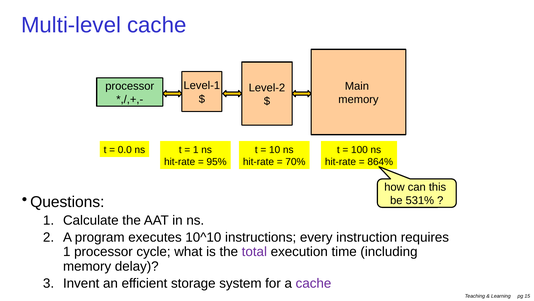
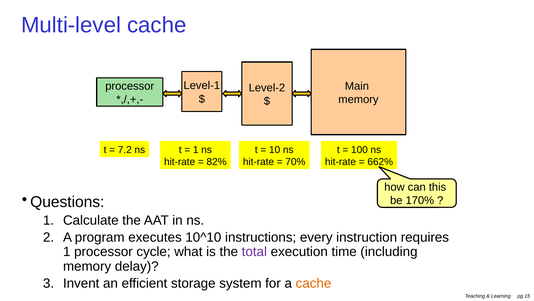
0.0: 0.0 -> 7.2 (125, 149)
95%: 95% -> 82% (217, 161)
864%: 864% -> 662% (380, 161)
531%: 531% -> 170% (420, 200)
cache colour: purple -> orange (313, 283)
